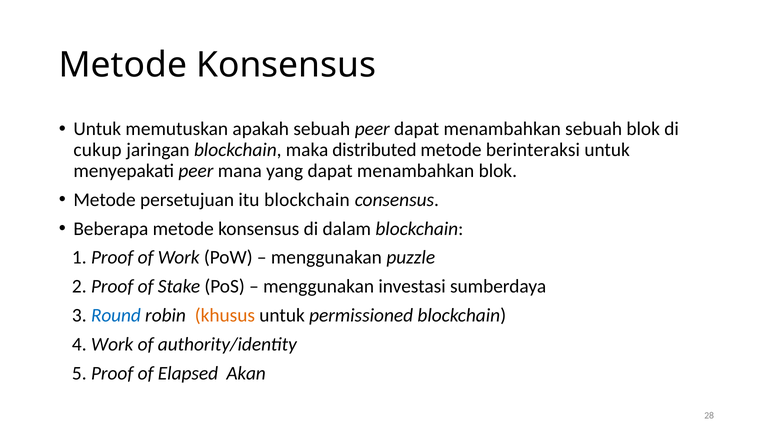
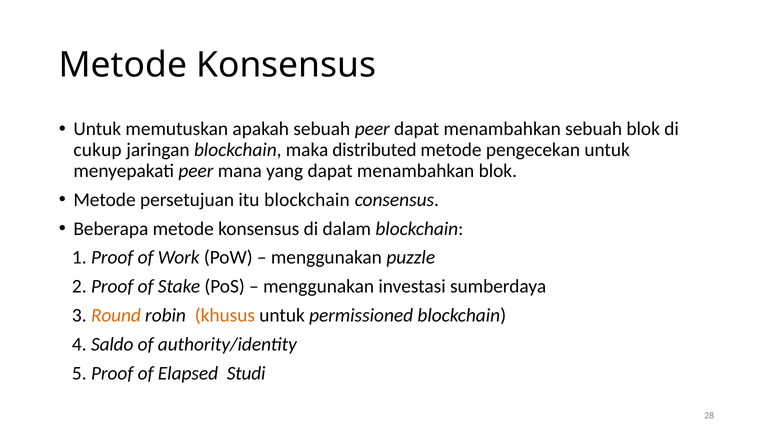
berinteraksi: berinteraksi -> pengecekan (533, 150)
Round colour: blue -> orange (116, 315)
4 Work: Work -> Saldo (112, 344)
Akan: Akan -> Studi (246, 373)
